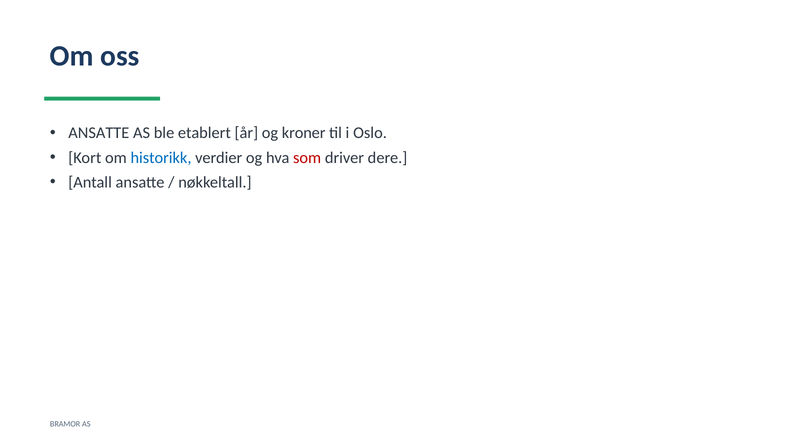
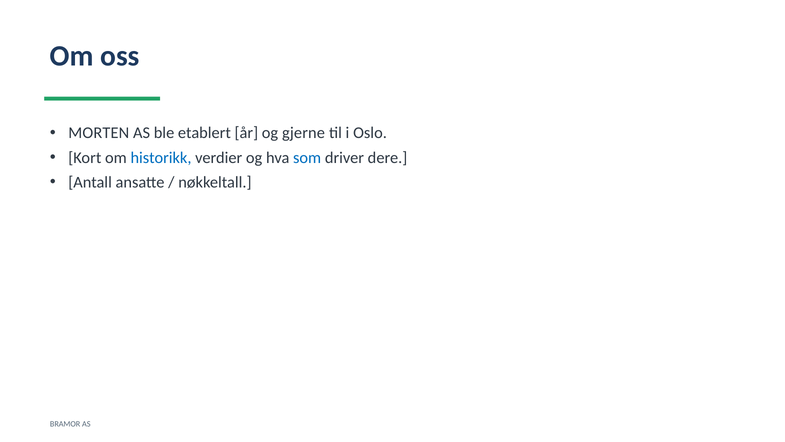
ANSATTE: ANSATTE -> MORTEN (99, 133)
kroner: kroner -> gjerne (304, 133)
som colour: red -> blue (307, 158)
